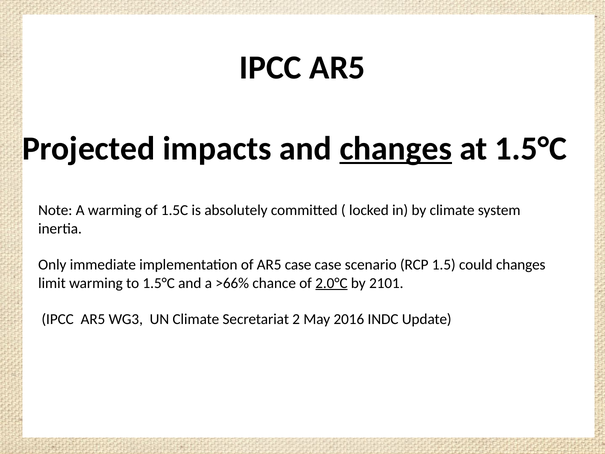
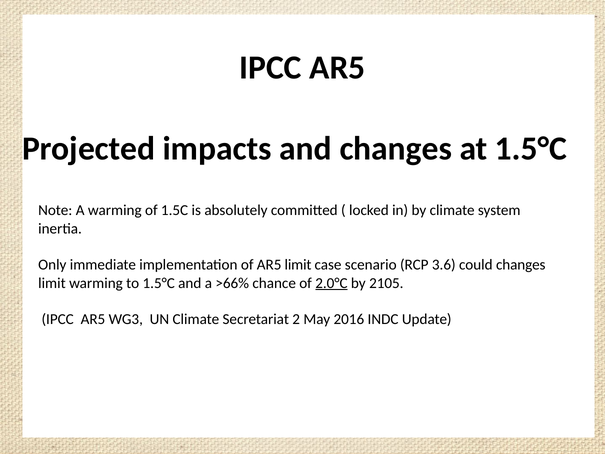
changes underline: present -> none (396, 148)
AR5 case: case -> limit (298, 265)
1.5: 1.5 -> 3.6 (444, 265)
2101: 2101 -> 2105 (386, 283)
